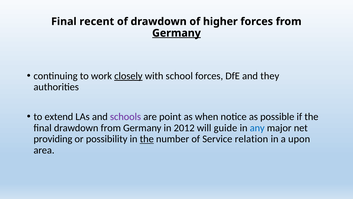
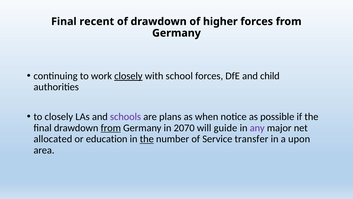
Germany underline: present -> none (176, 33)
they: they -> child (270, 76)
to extend: extend -> closely (59, 116)
point: point -> plans (170, 116)
from underline: none -> present (111, 128)
2012: 2012 -> 2070 (184, 128)
any colour: blue -> purple (257, 128)
providing: providing -> allocated (53, 139)
possibility: possibility -> education (107, 139)
relation: relation -> transfer (251, 139)
